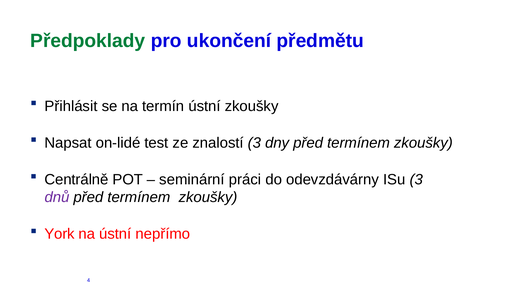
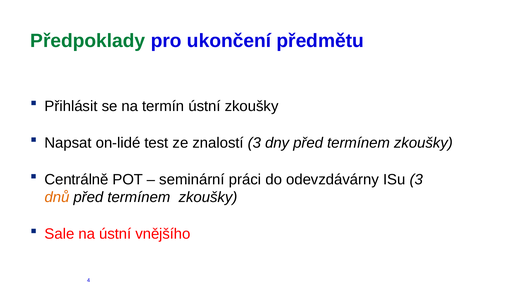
dnů colour: purple -> orange (57, 197)
York: York -> Sale (59, 234)
nepřímo: nepřímo -> vnějšího (163, 234)
